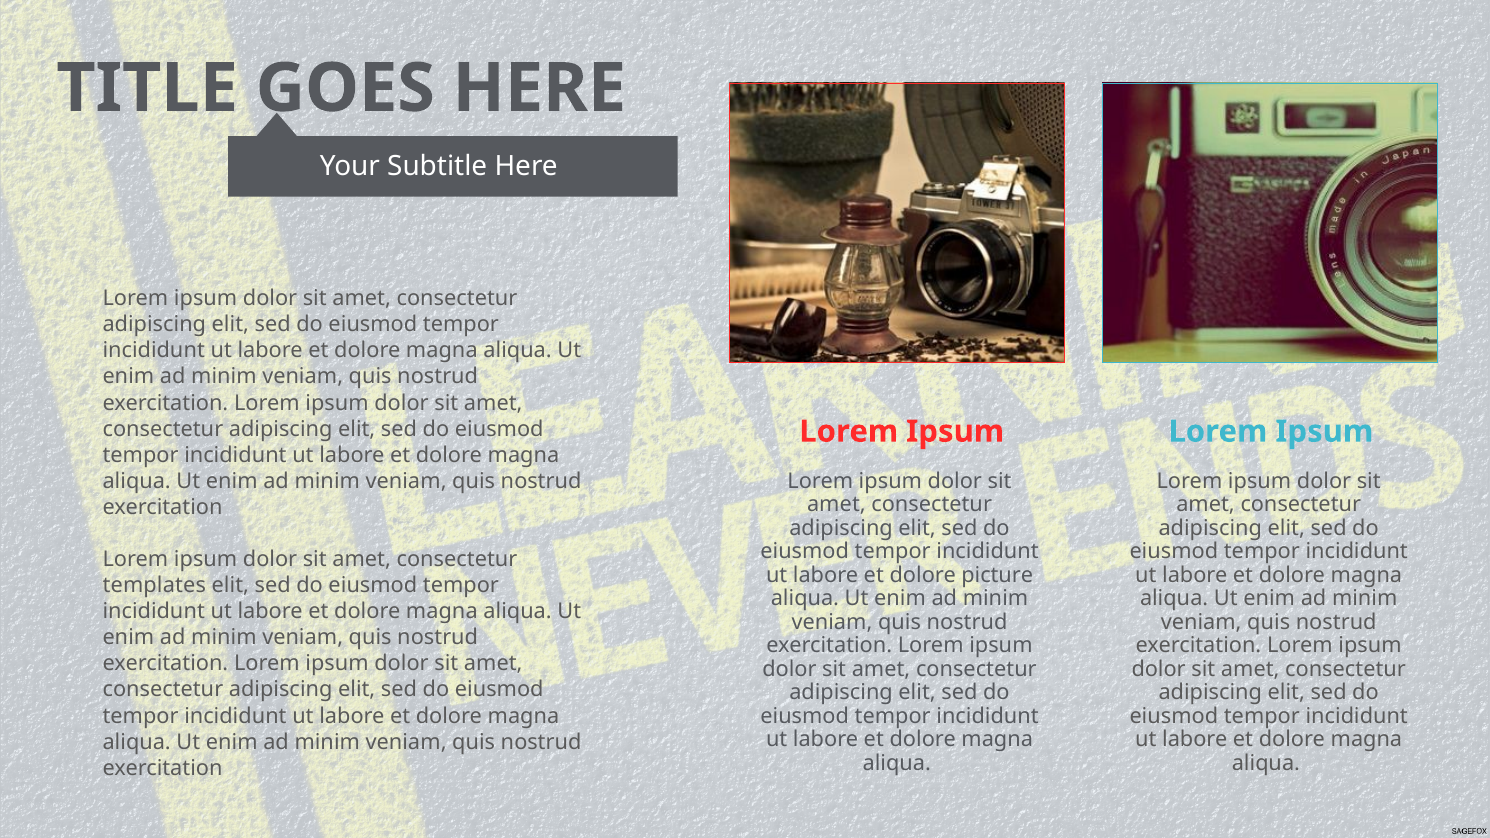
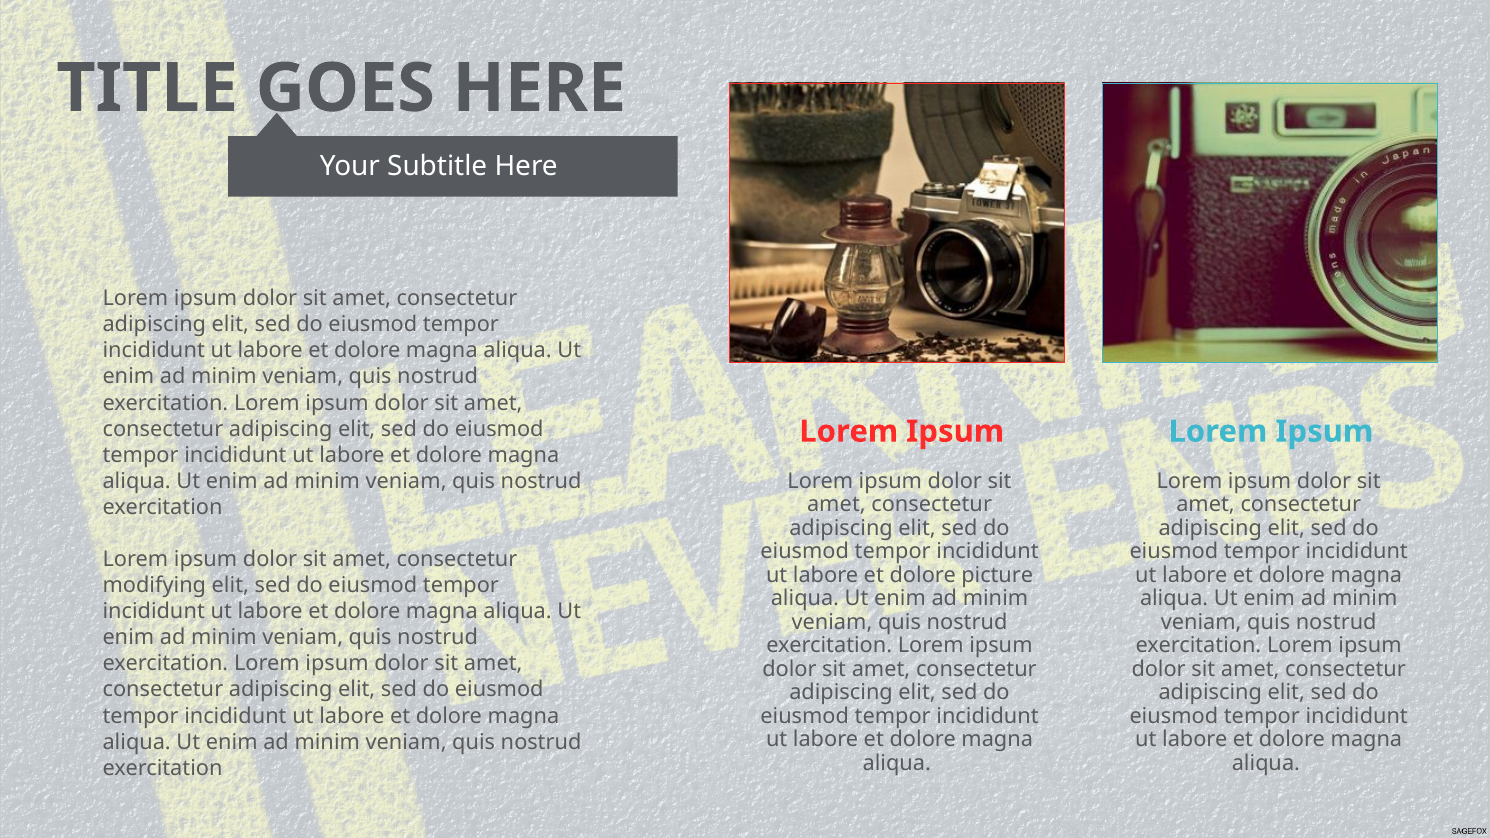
templates: templates -> modifying (154, 586)
